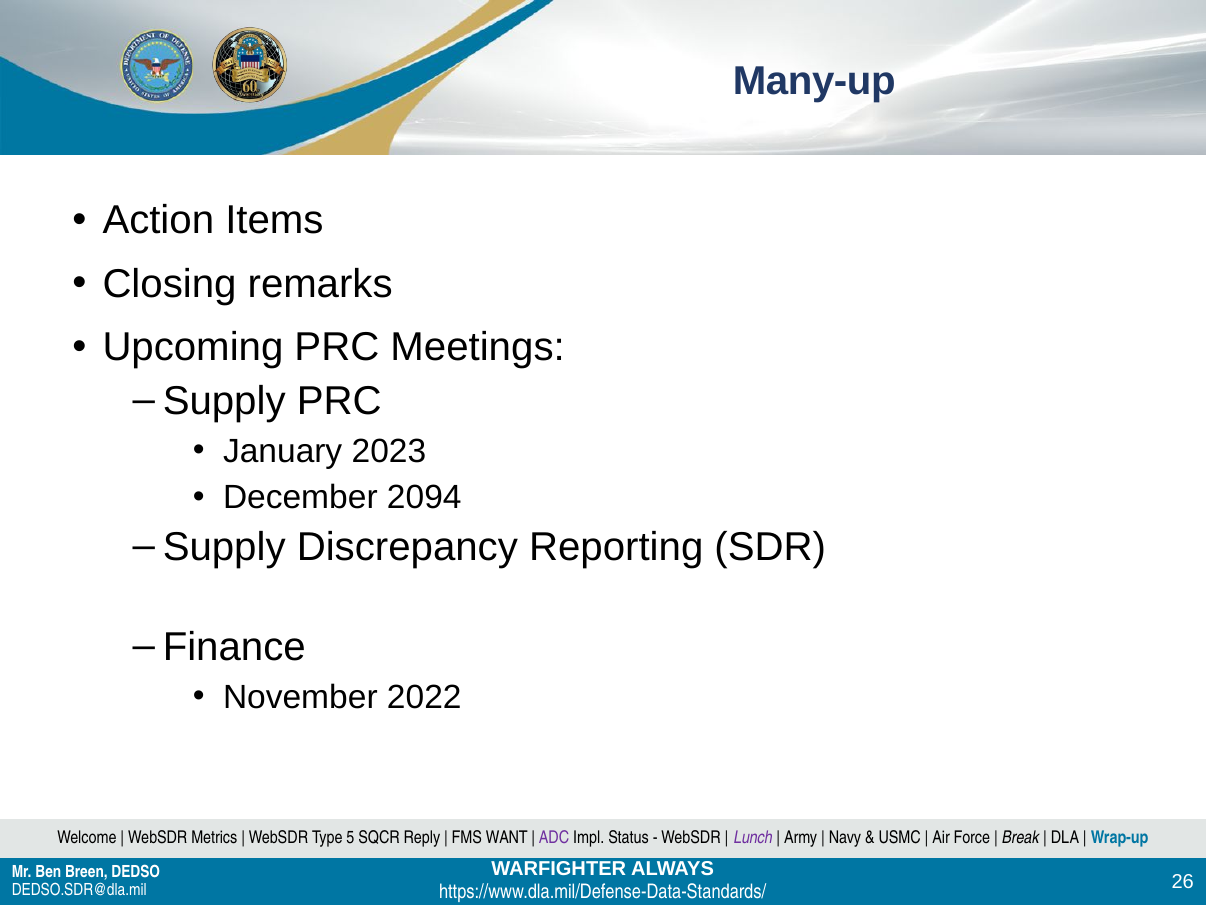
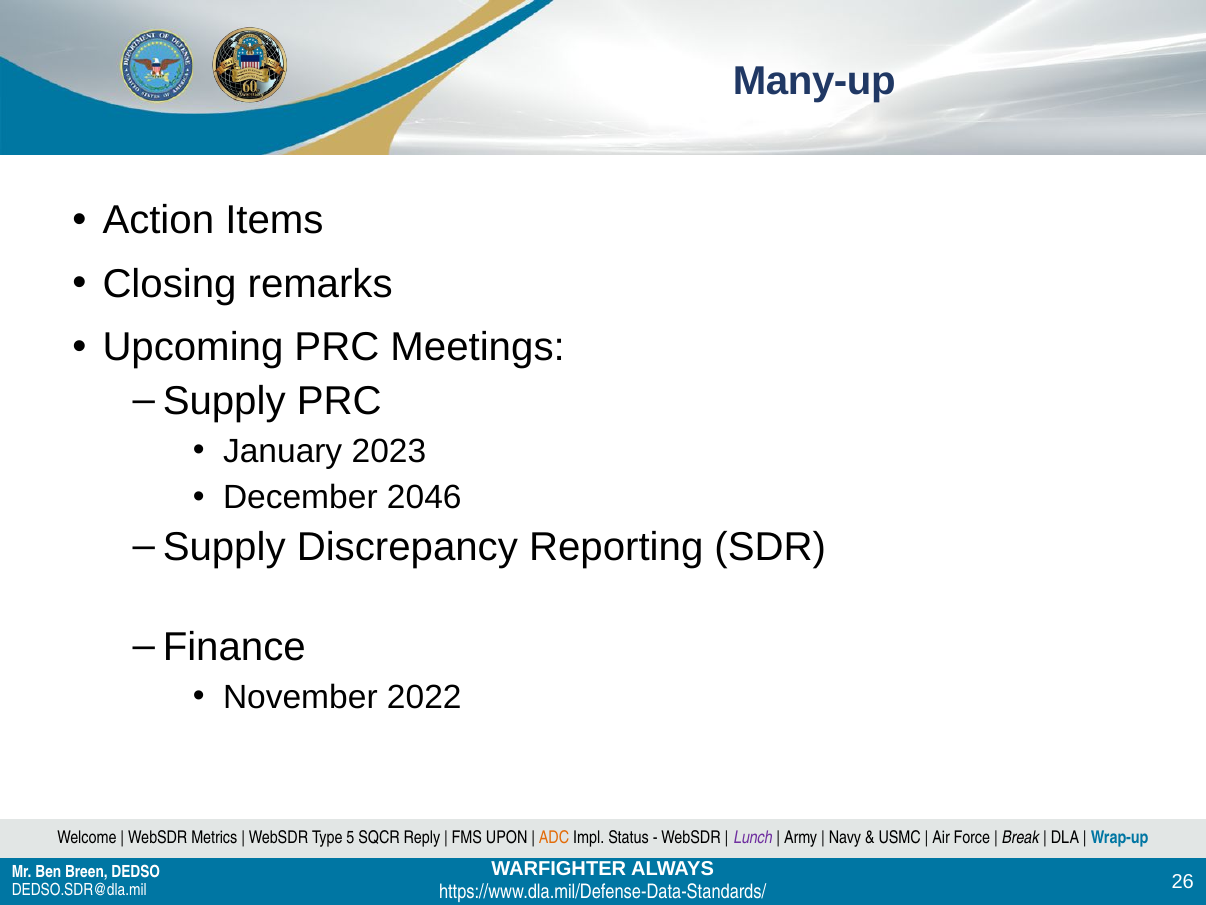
2094: 2094 -> 2046 (424, 497)
WANT: WANT -> UPON (507, 837)
ADC colour: purple -> orange (554, 837)
